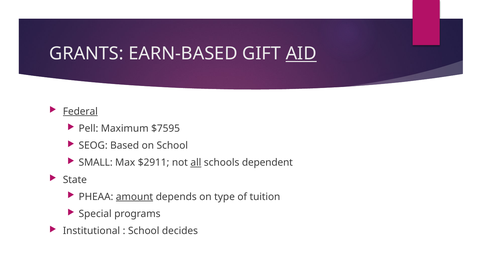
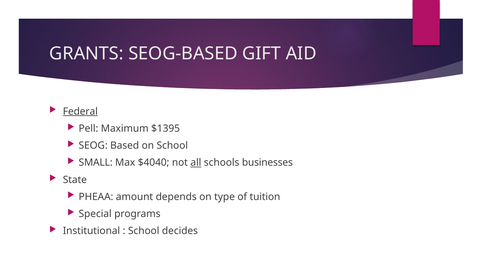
EARN-BASED: EARN-BASED -> SEOG-BASED (183, 54)
AID underline: present -> none (301, 54)
$7595: $7595 -> $1395 (166, 129)
$2911: $2911 -> $4040 (154, 163)
dependent: dependent -> businesses (267, 163)
amount underline: present -> none (135, 197)
